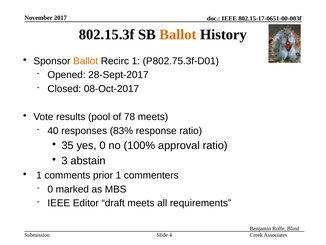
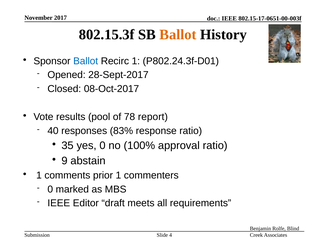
Ballot colour: orange -> blue (86, 61)
P802.75.3f-D01: P802.75.3f-D01 -> P802.24.3f-D01 (181, 61)
78 meets: meets -> report (153, 117)
3: 3 -> 9 (64, 160)
